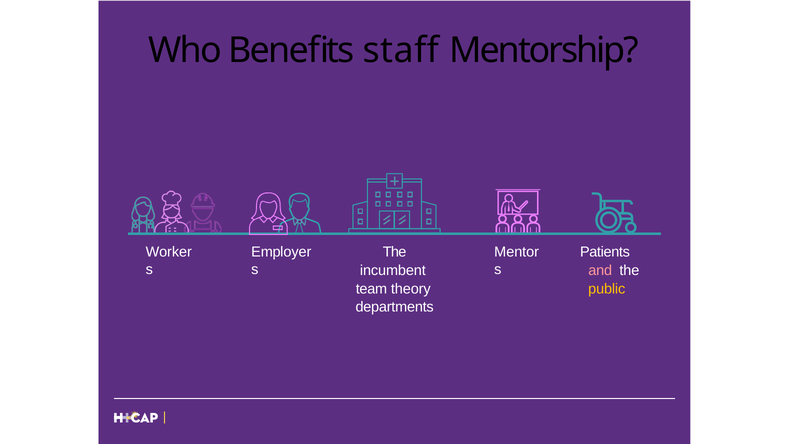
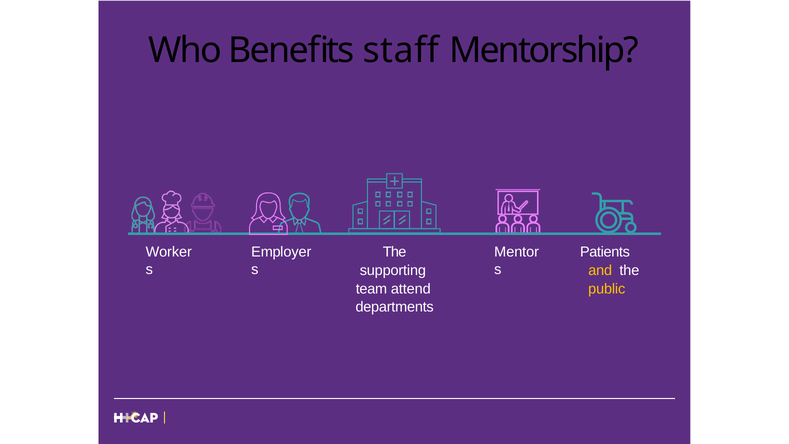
incumbent: incumbent -> supporting (393, 270)
and colour: pink -> yellow (600, 270)
theory: theory -> attend (411, 289)
